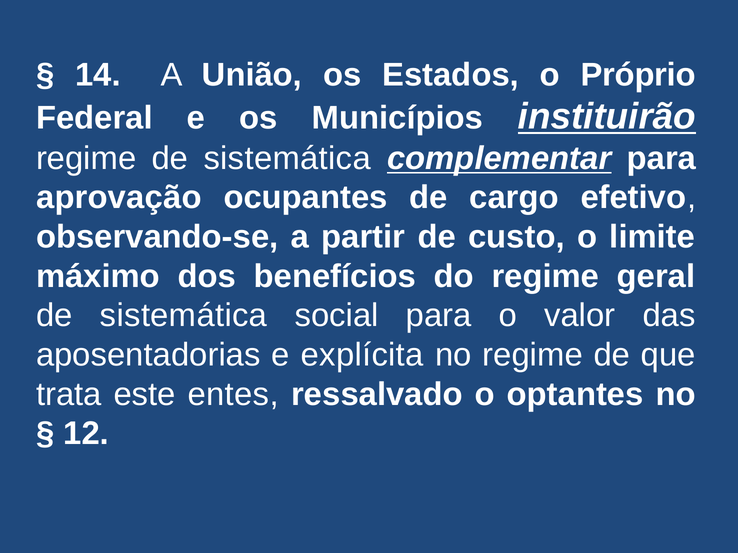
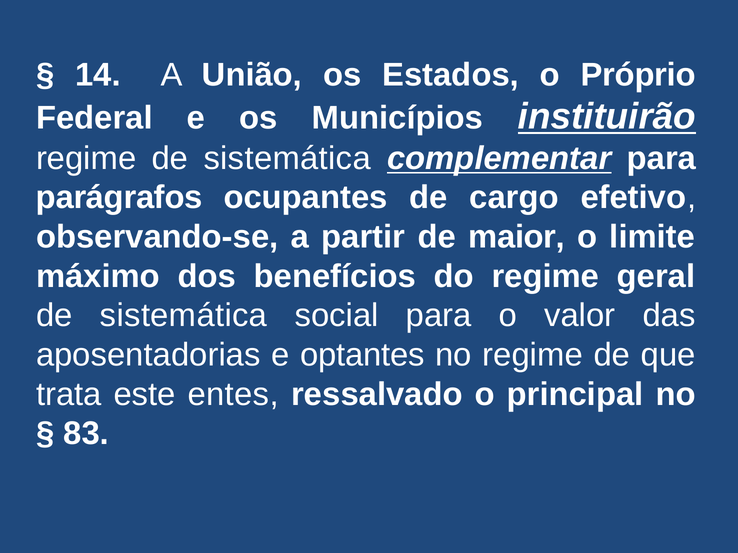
aprovação: aprovação -> parágrafos (119, 198)
custo: custo -> maior (517, 237)
explícita: explícita -> optantes (362, 355)
optantes: optantes -> principal (575, 395)
12: 12 -> 83 (86, 434)
